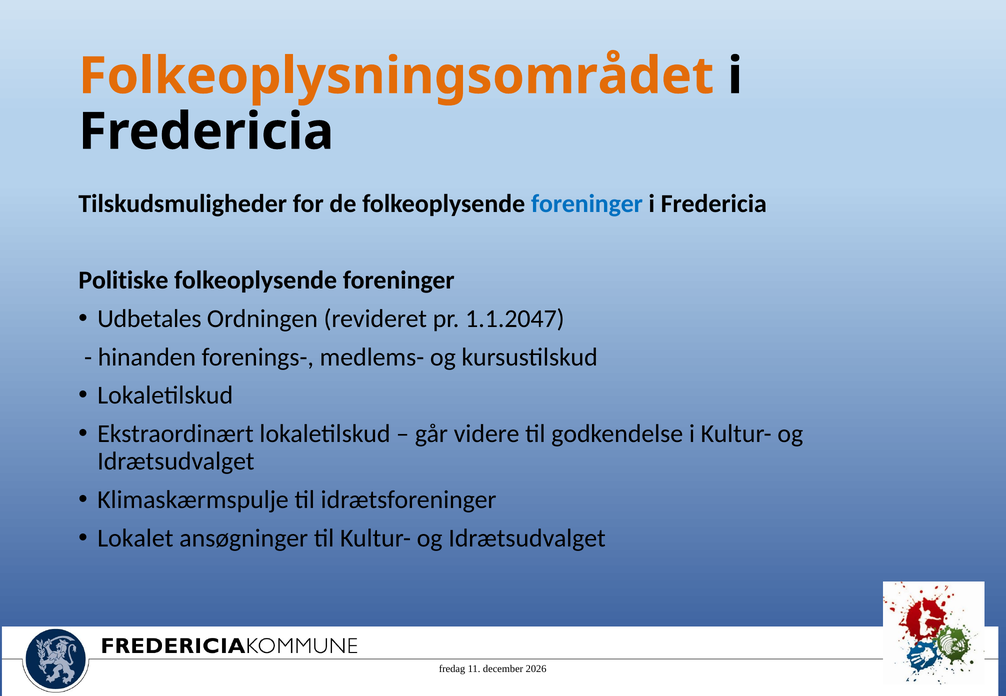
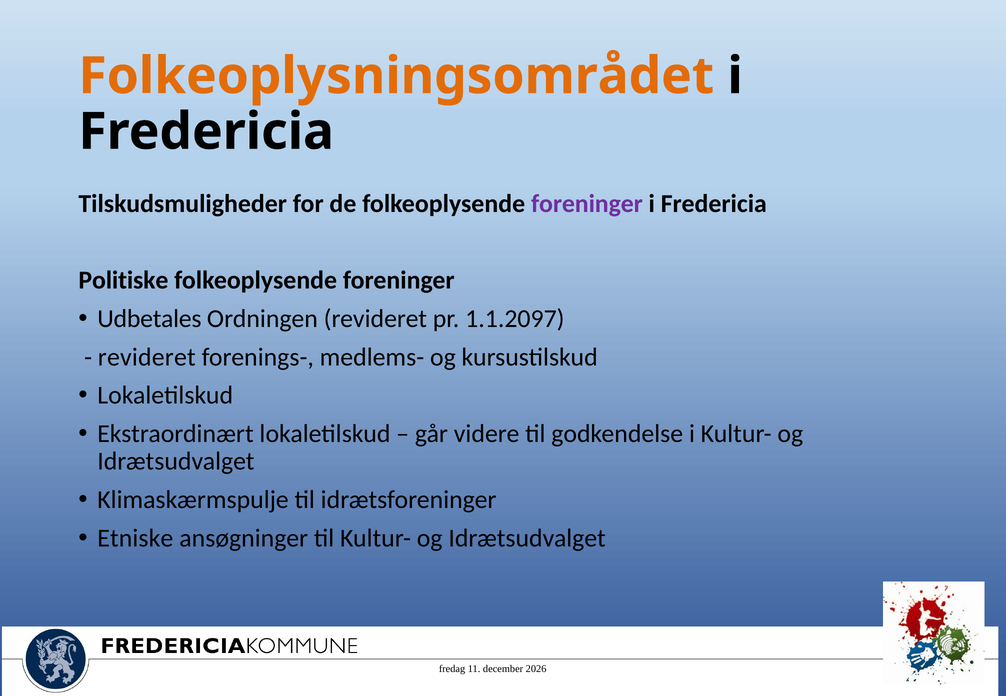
foreninger colour: blue -> purple (587, 204)
1.1.2047: 1.1.2047 -> 1.1.2097 (515, 319)
hinanden: hinanden -> revideret (147, 357)
Lokalet: Lokalet -> Etniske (135, 538)
